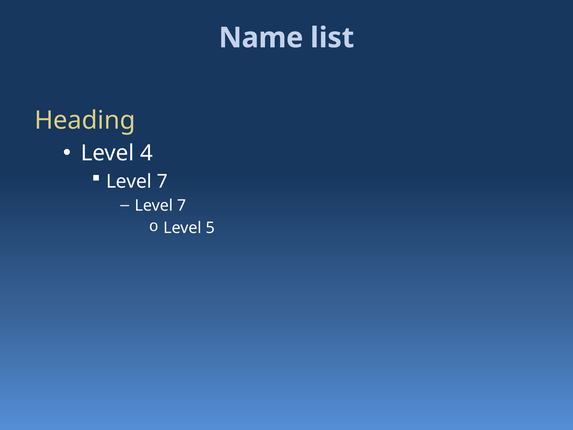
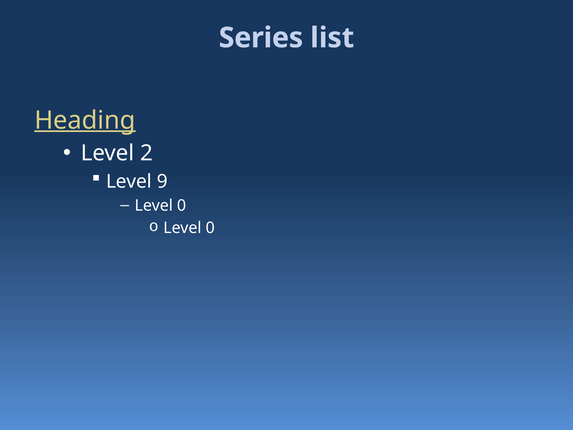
Name: Name -> Series (261, 38)
Heading underline: none -> present (85, 120)
4: 4 -> 2 (146, 153)
7: 7 -> 9 (162, 182)
7: 7 -> 0 (182, 206)
5: 5 -> 0 (210, 228)
